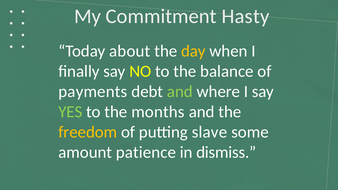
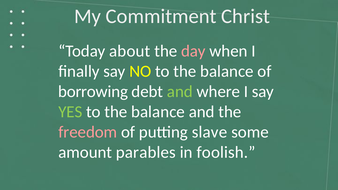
Hasty: Hasty -> Christ (246, 16)
day colour: yellow -> pink (193, 51)
payments: payments -> borrowing (93, 92)
months: months -> balance (158, 112)
freedom colour: yellow -> pink (88, 132)
patience: patience -> parables (146, 152)
dismiss: dismiss -> foolish (226, 152)
